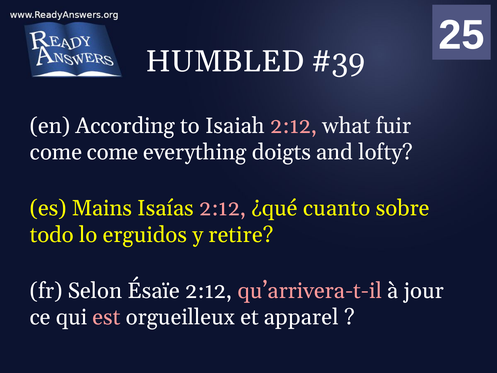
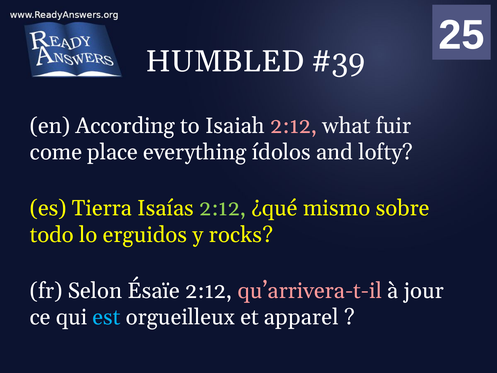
come come: come -> place (113, 152)
doigts: doigts -> ídolos (281, 152)
Mains: Mains -> Tierra (102, 208)
2:12 colour: pink -> light green (223, 208)
cuanto: cuanto -> mismo (337, 208)
retire: retire -> rocks (241, 235)
est colour: pink -> light blue (107, 317)
